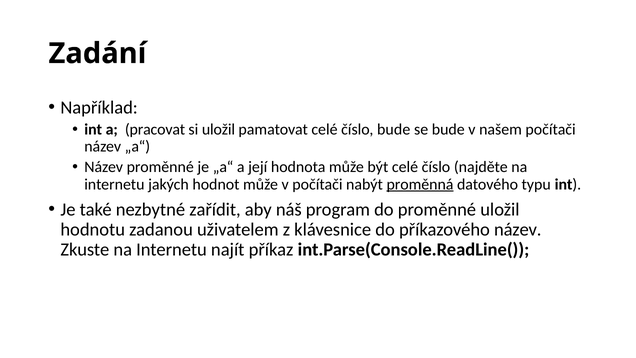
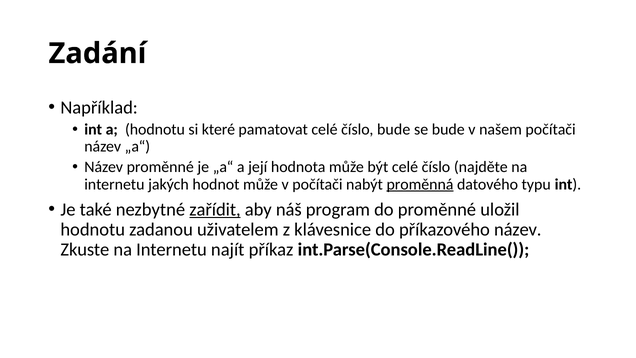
a pracovat: pracovat -> hodnotu (155, 129)
si uložil: uložil -> které (218, 129)
zařídit underline: none -> present (215, 209)
